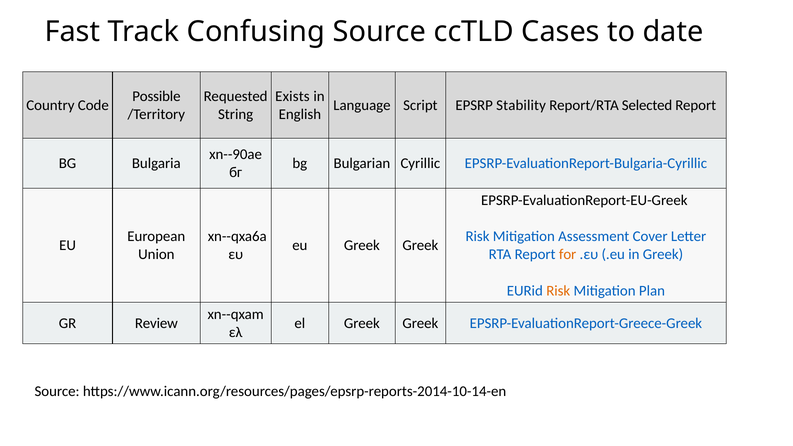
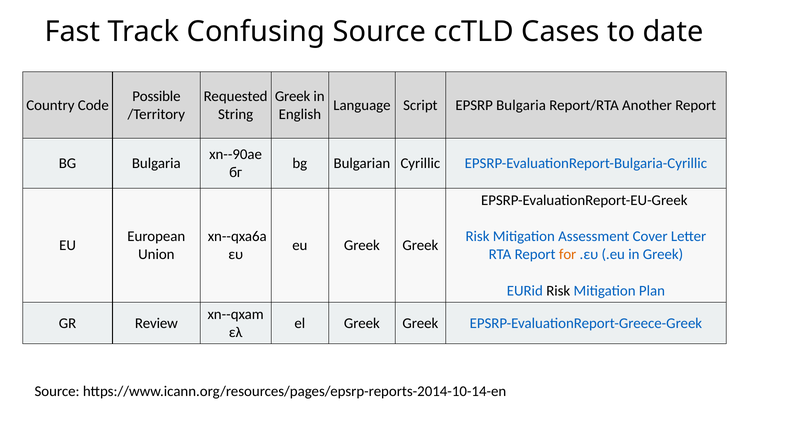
Exists: Exists -> Greek (293, 96)
EPSRP Stability: Stability -> Bulgaria (521, 105)
Selected: Selected -> Another (647, 105)
Risk colour: orange -> black (558, 291)
